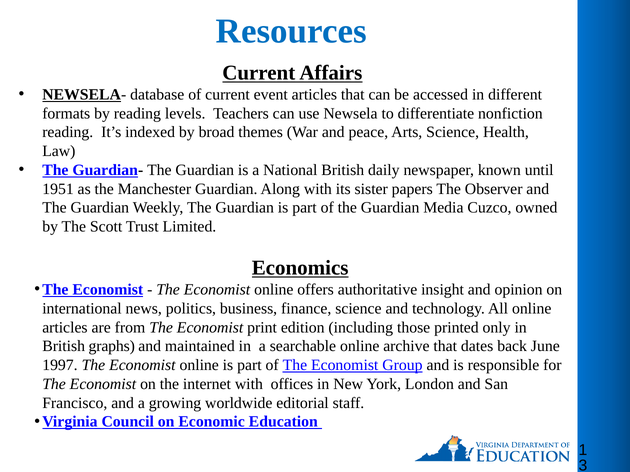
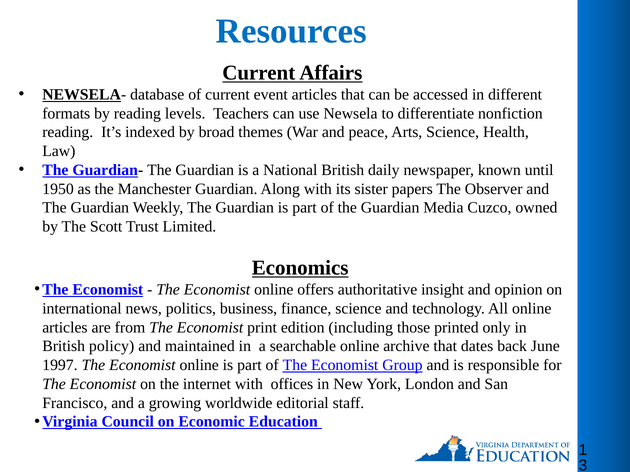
1951: 1951 -> 1950 (58, 189)
graphs: graphs -> policy (112, 347)
